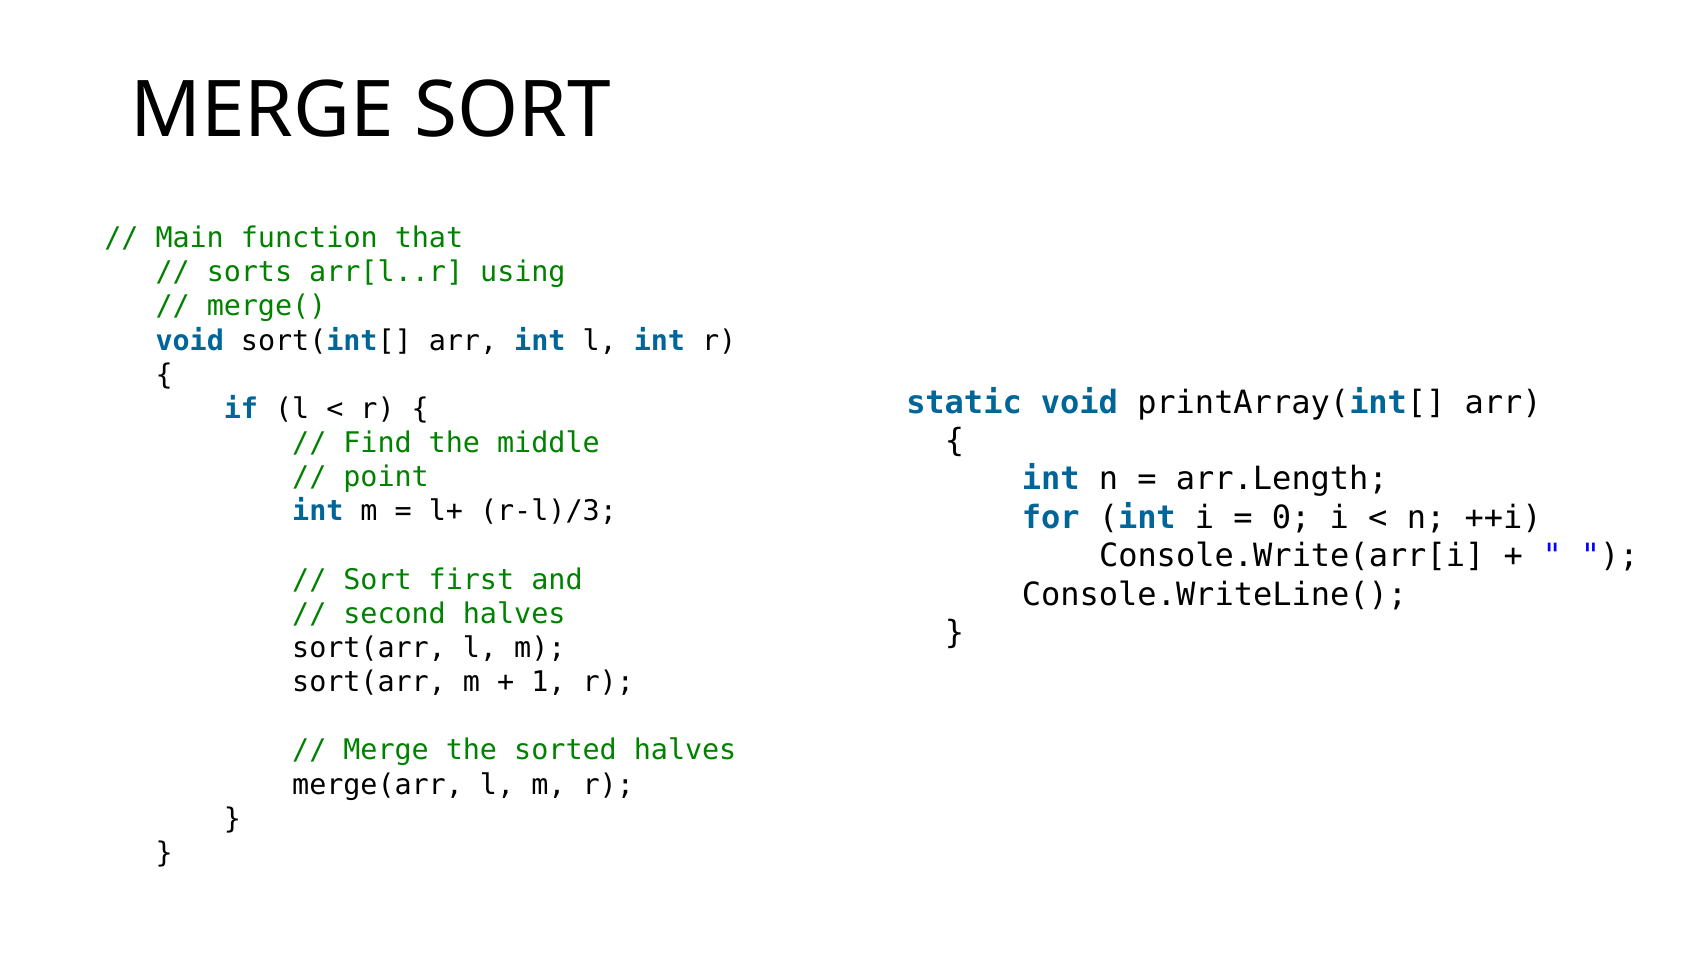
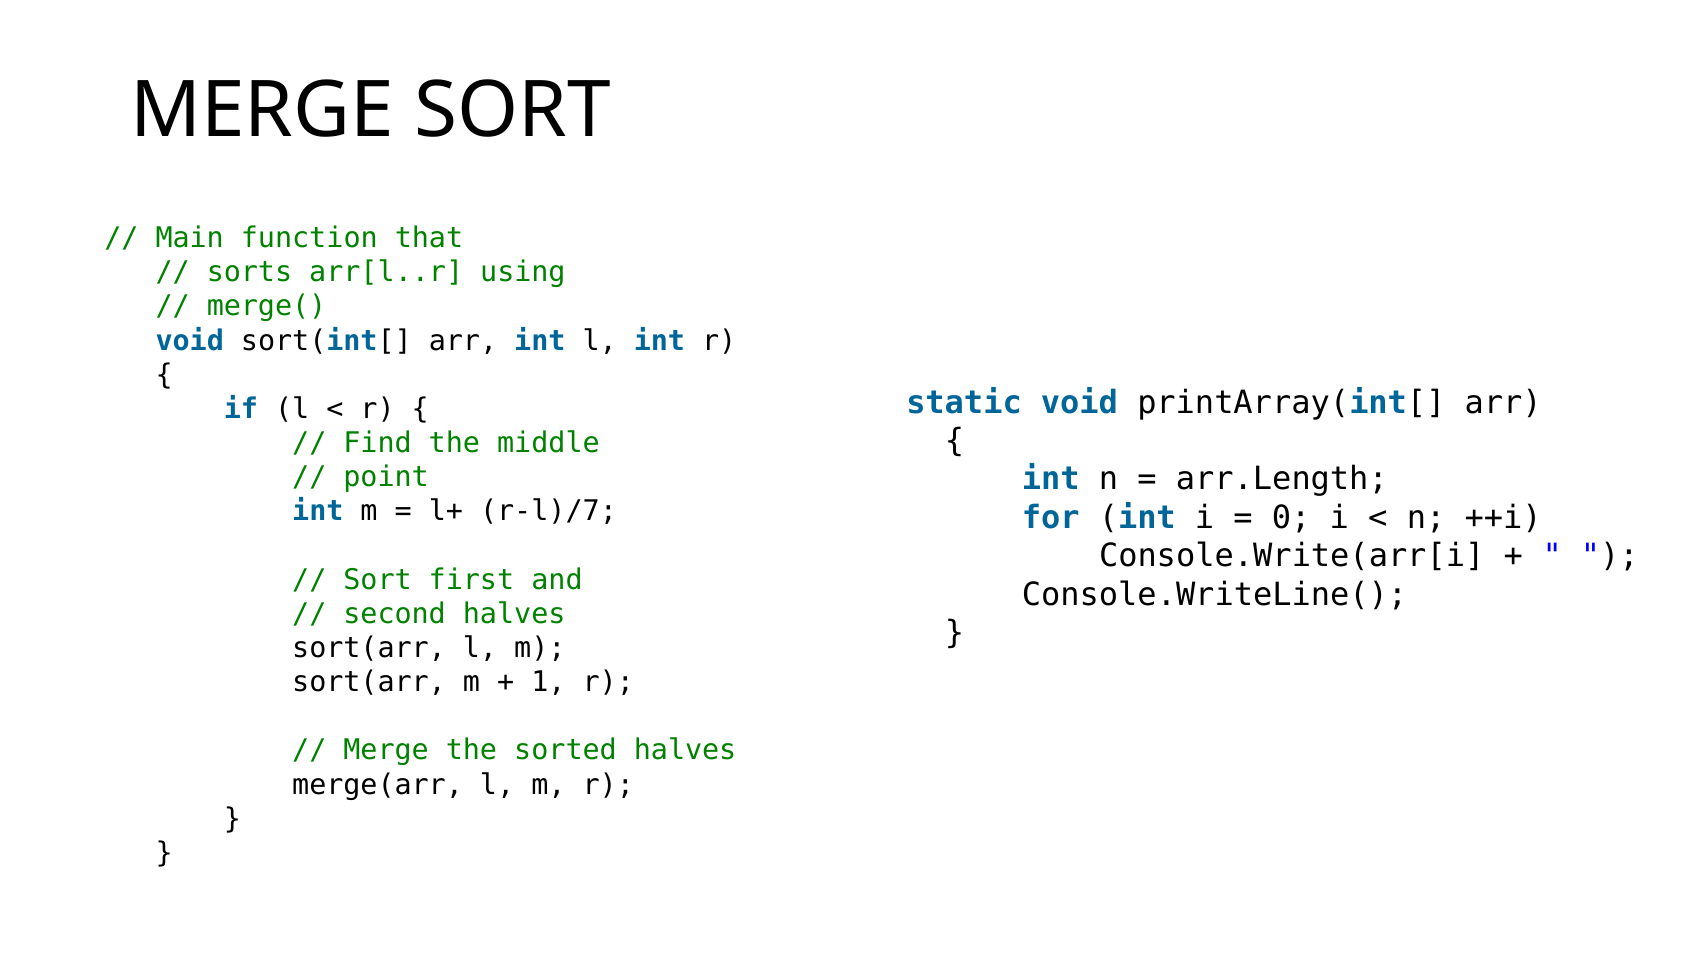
r-l)/3: r-l)/3 -> r-l)/7 (548, 511)
